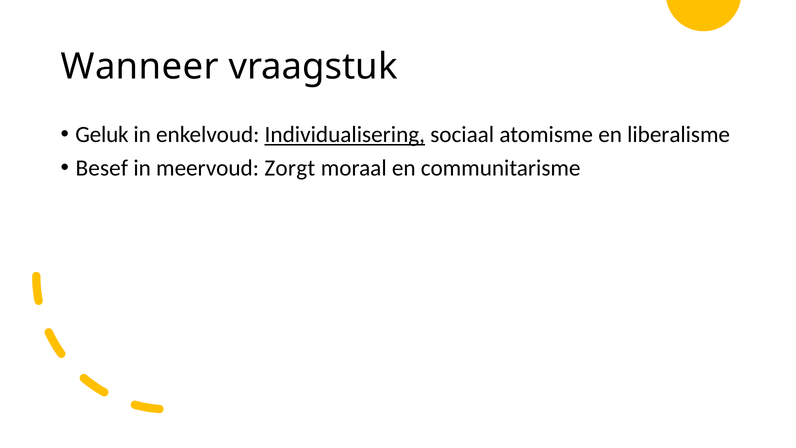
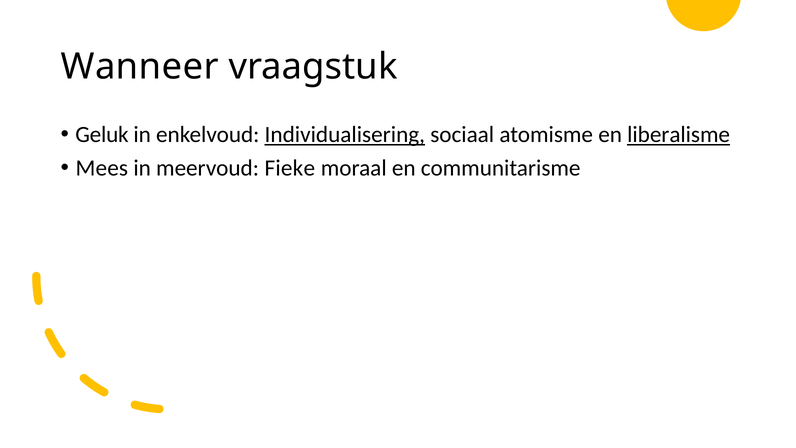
liberalisme underline: none -> present (679, 135)
Besef: Besef -> Mees (102, 168)
Zorgt: Zorgt -> Fieke (290, 168)
